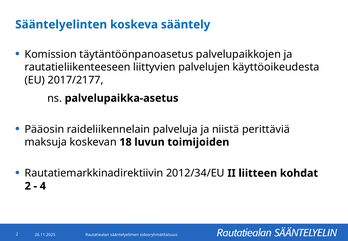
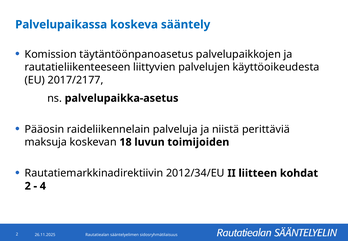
Sääntelyelinten: Sääntelyelinten -> Palvelupaikassa (61, 25)
